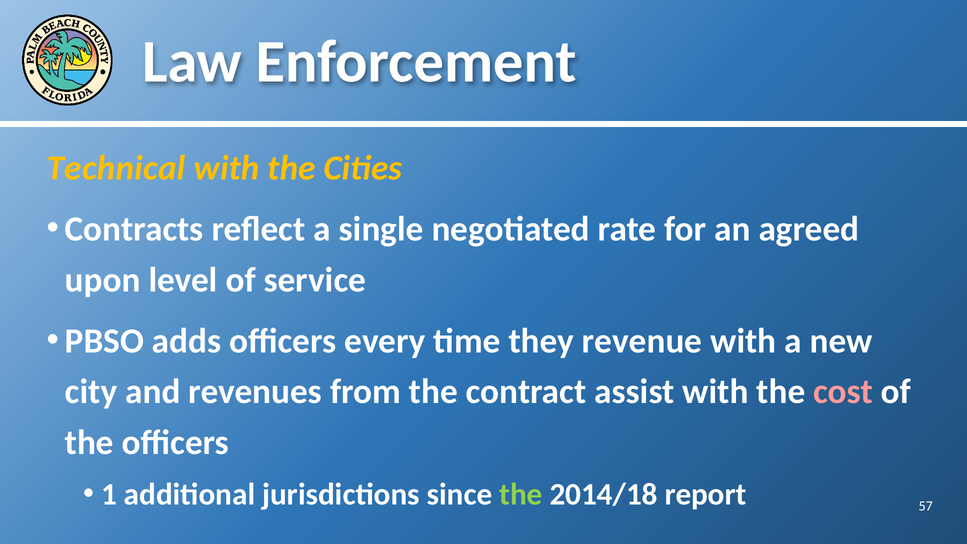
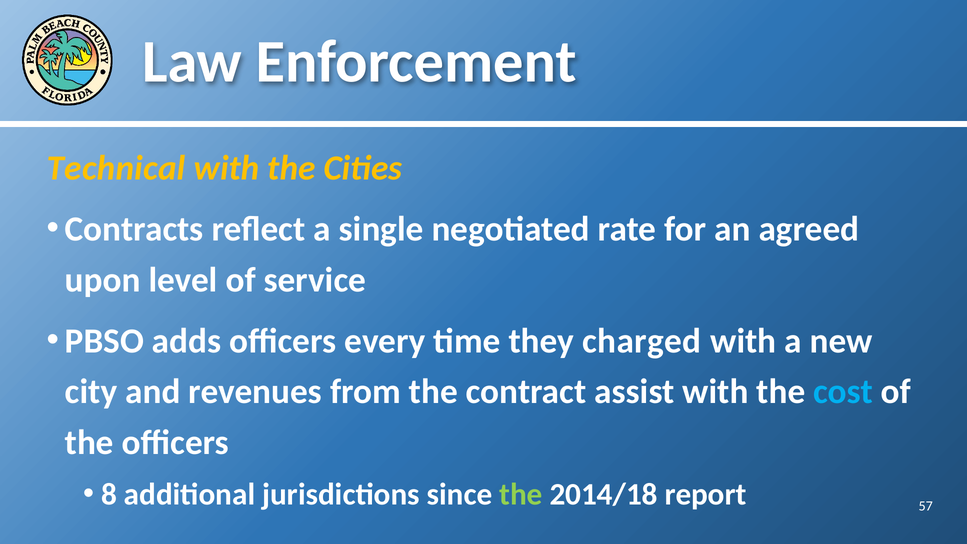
revenue: revenue -> charged (642, 341)
cost colour: pink -> light blue (843, 392)
1: 1 -> 8 (109, 494)
